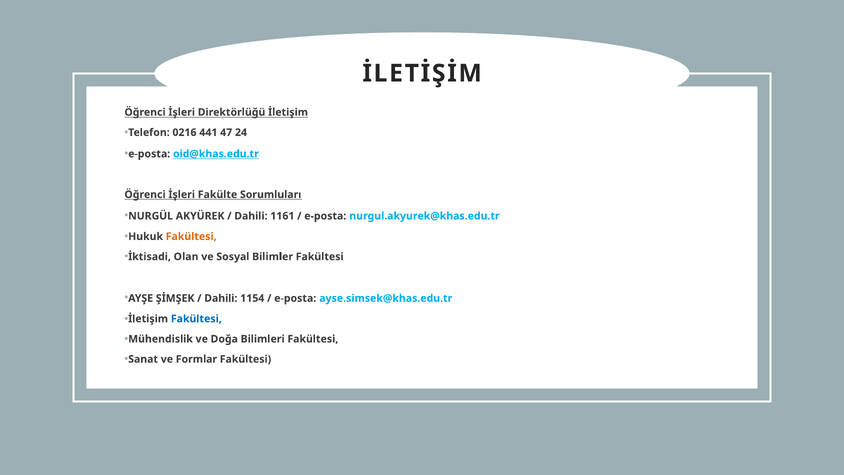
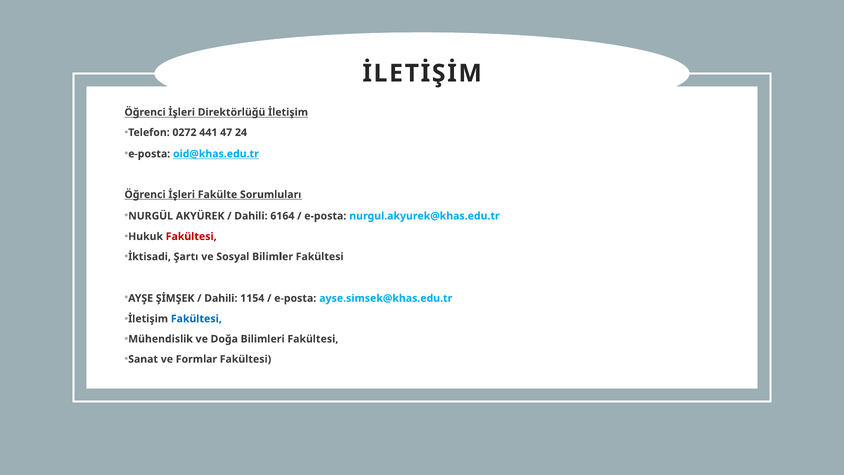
0216: 0216 -> 0272 (184, 132)
1161: 1161 -> 6164 (282, 216)
Fakültesi colour: orange -> red (191, 236)
Olan: Olan -> Şartı (186, 257)
